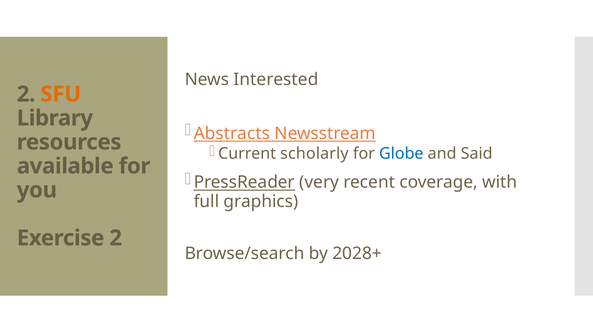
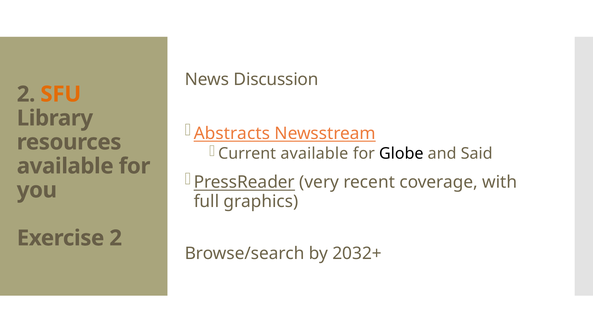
Interested: Interested -> Discussion (276, 79)
Current scholarly: scholarly -> available (314, 154)
Globe colour: blue -> black (401, 154)
2028+: 2028+ -> 2032+ (357, 254)
